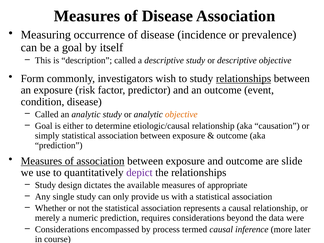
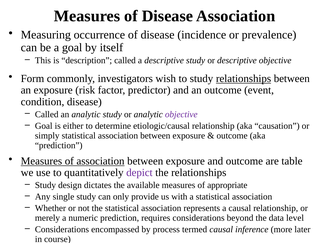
objective colour: orange -> purple (181, 114)
slide: slide -> table (292, 161)
were: were -> level (295, 218)
